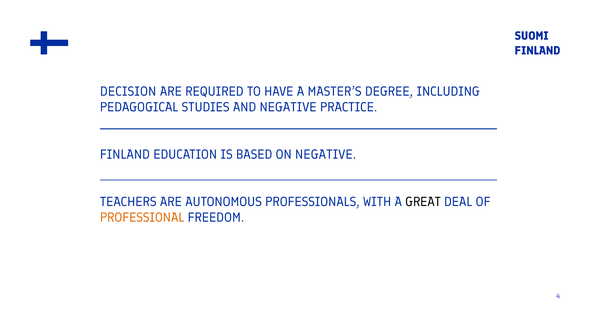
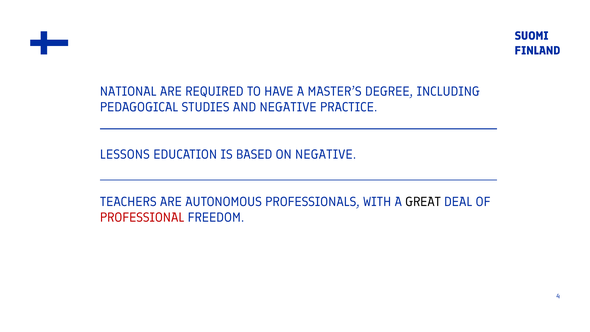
DECISION: DECISION -> NATIONAL (128, 92)
FINLAND: FINLAND -> LESSONS (125, 154)
PROFESSIONAL colour: orange -> red (142, 217)
